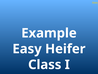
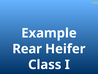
Easy: Easy -> Rear (27, 49)
